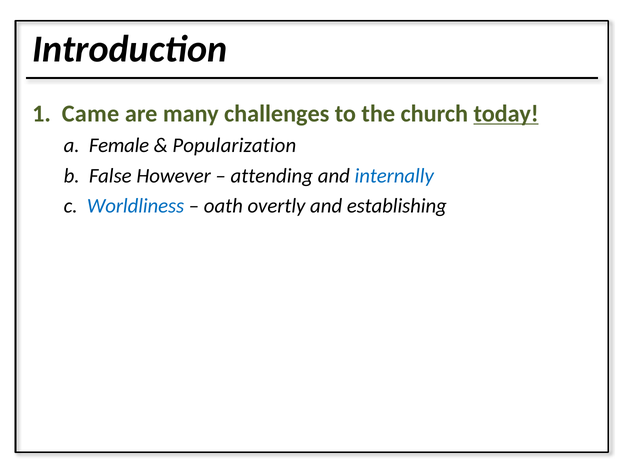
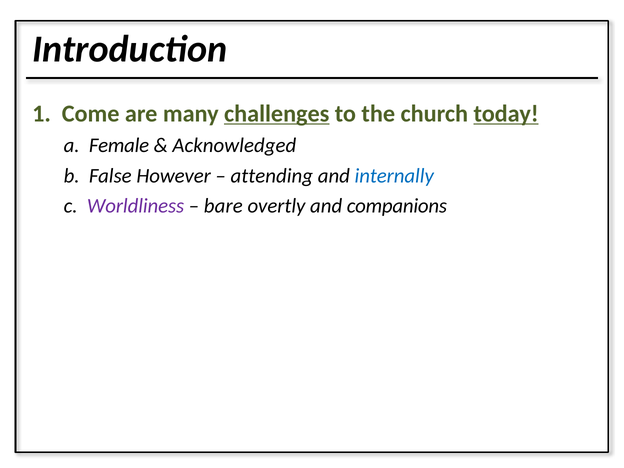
Came: Came -> Come (91, 114)
challenges underline: none -> present (277, 114)
Popularization: Popularization -> Acknowledged (234, 146)
Worldliness colour: blue -> purple (136, 206)
oath: oath -> bare (223, 206)
establishing: establishing -> companions (397, 206)
